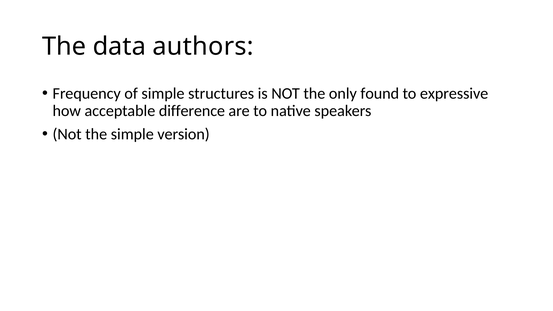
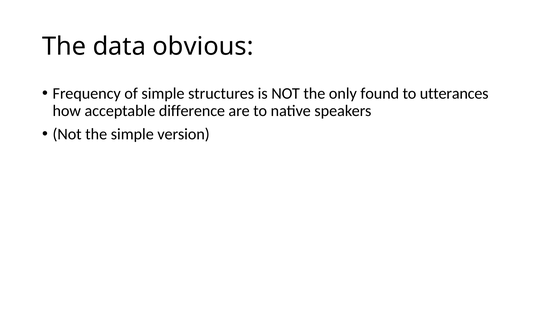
authors: authors -> obvious (203, 46)
expressive: expressive -> utterances (454, 93)
